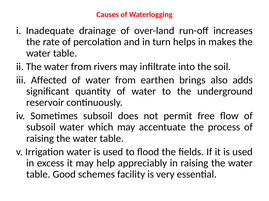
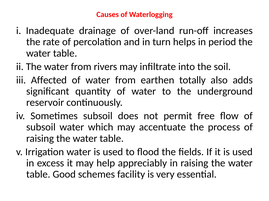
makes: makes -> period (222, 42)
brings: brings -> totally (192, 80)
